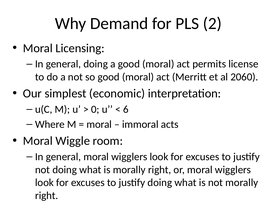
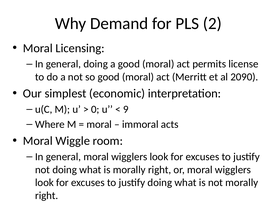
2060: 2060 -> 2090 (244, 77)
6: 6 -> 9 (126, 109)
